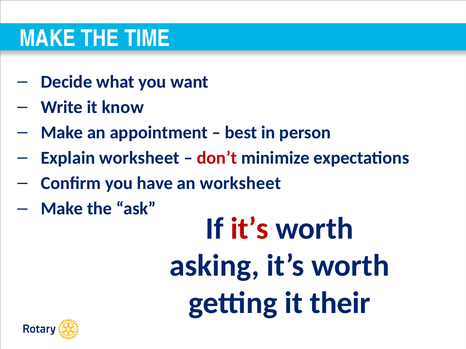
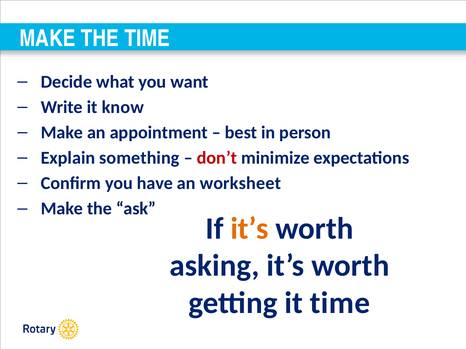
Explain worksheet: worksheet -> something (139, 158)
it’s colour: red -> orange (250, 229)
it their: their -> time (340, 303)
